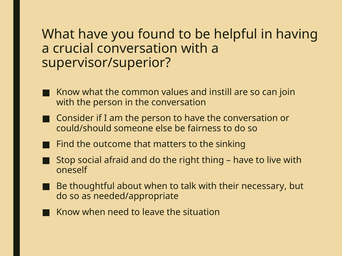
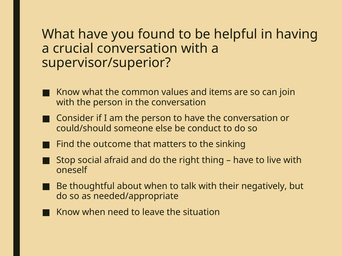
instill: instill -> items (221, 92)
fairness: fairness -> conduct (204, 129)
necessary: necessary -> negatively (264, 186)
